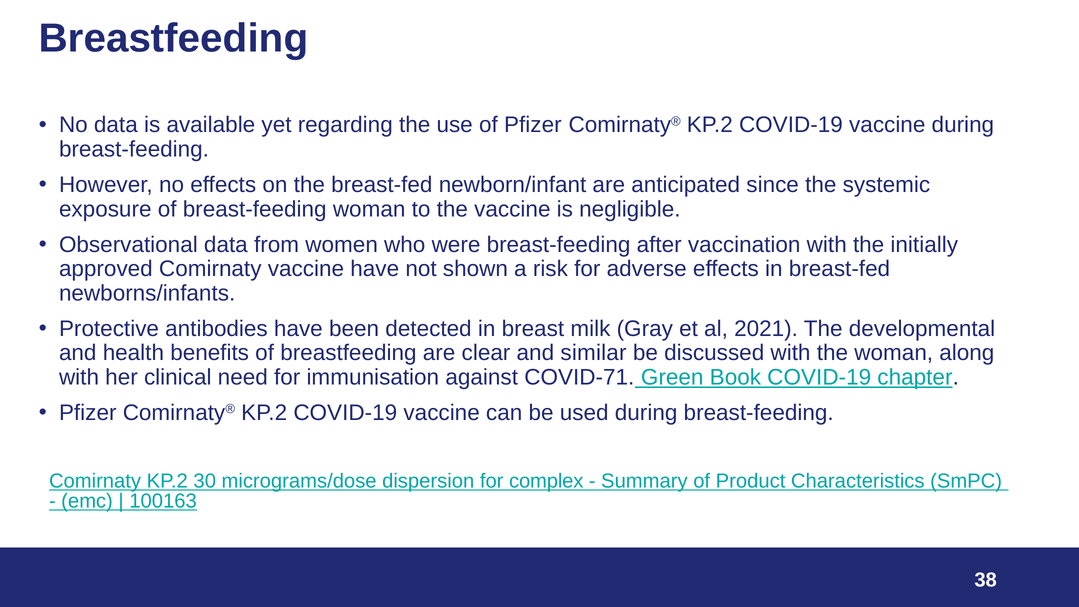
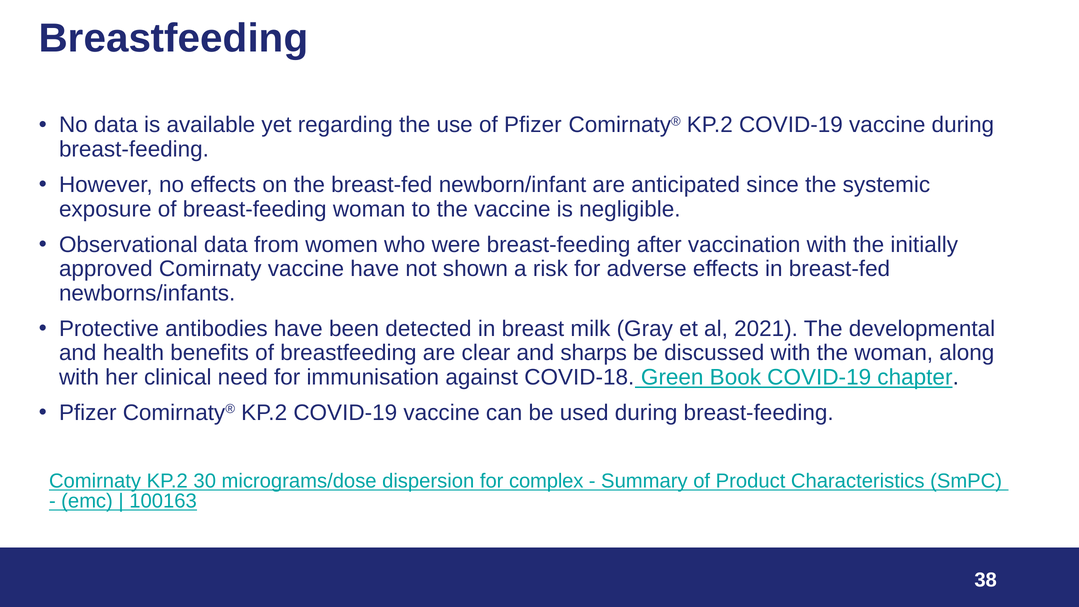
similar: similar -> sharps (594, 353)
COVID-71: COVID-71 -> COVID-18 (579, 377)
